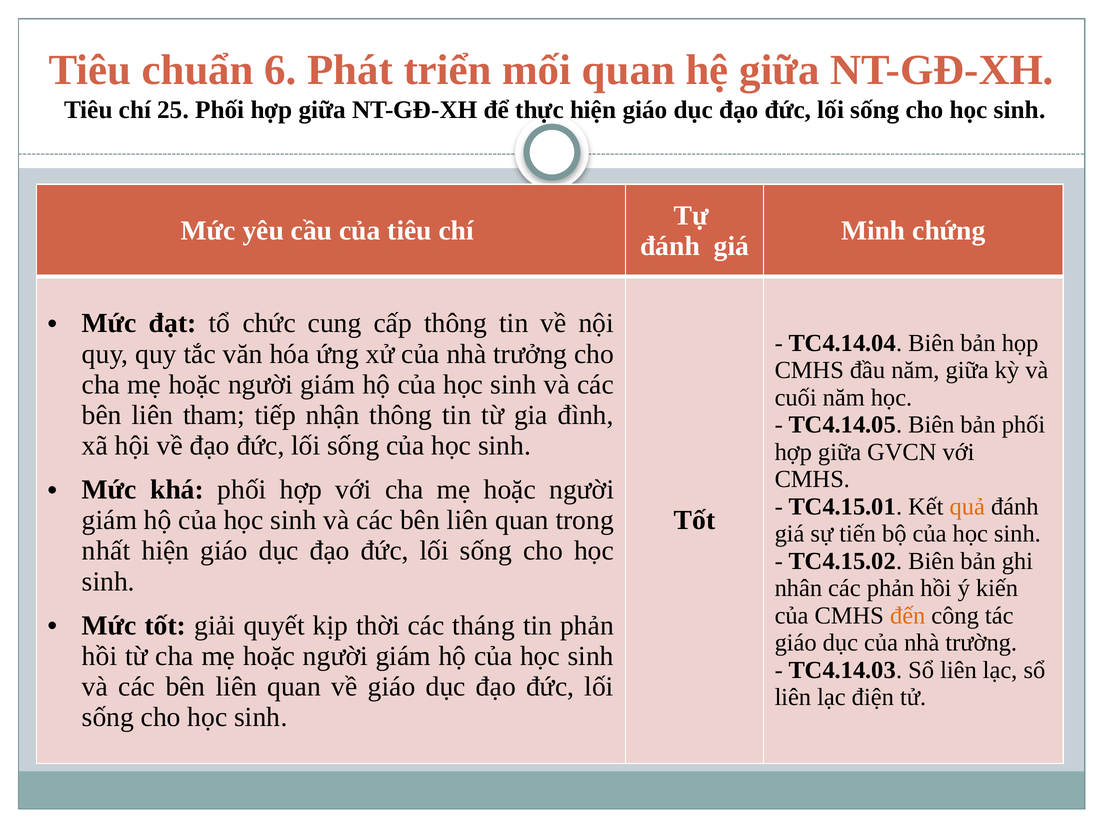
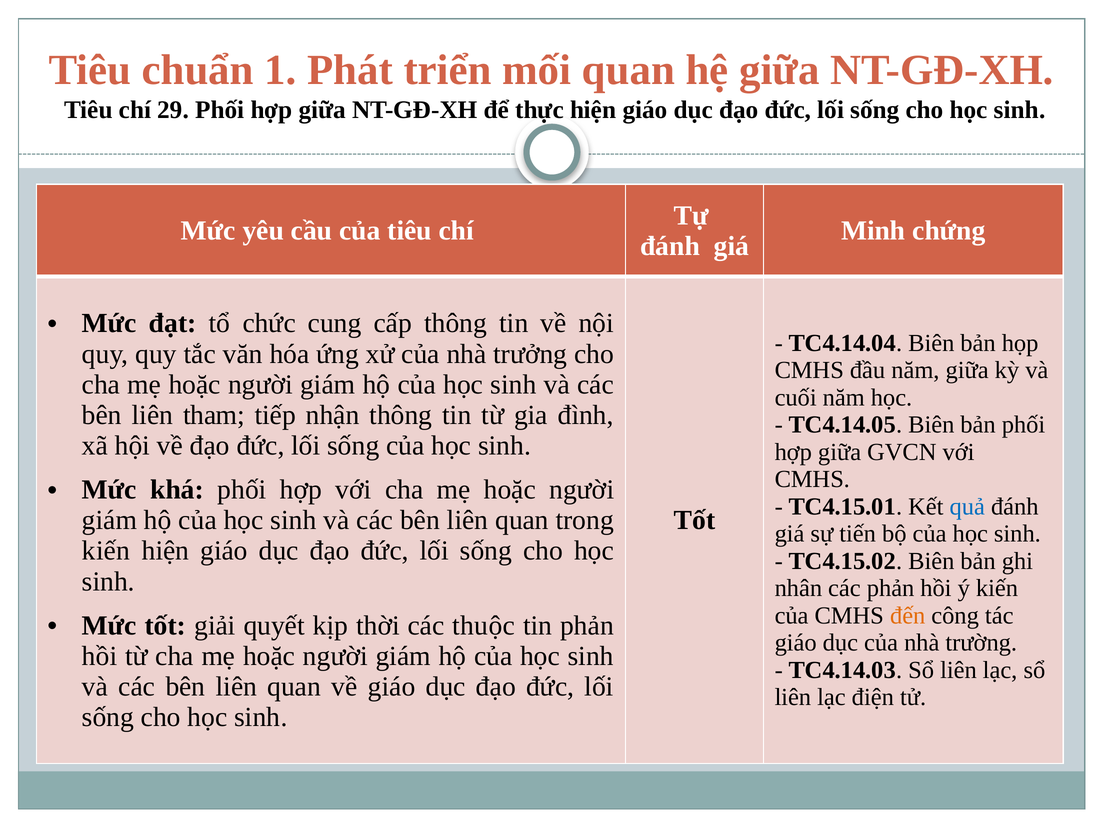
6: 6 -> 1 (281, 70)
25: 25 -> 29 (173, 110)
quả colour: orange -> blue (967, 507)
nhất: nhất -> kiến (106, 551)
tháng: tháng -> thuộc (484, 626)
